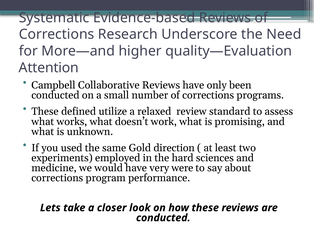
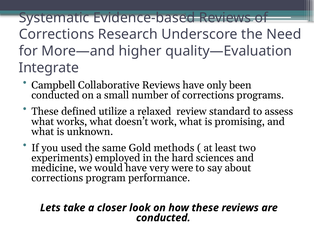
Attention: Attention -> Integrate (49, 68)
direction: direction -> methods (174, 148)
